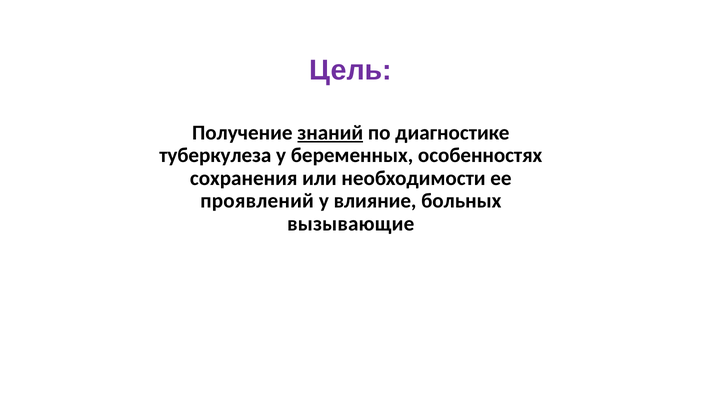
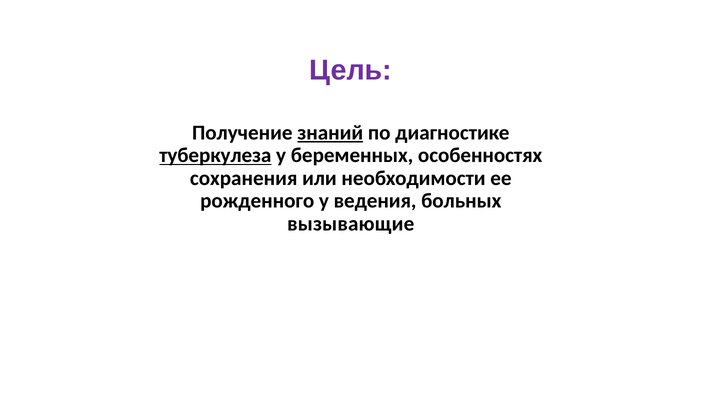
туберкулеза underline: none -> present (215, 155)
проявлений: проявлений -> рожденного (257, 201)
влияние: влияние -> ведения (375, 201)
